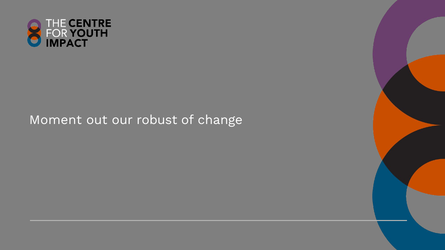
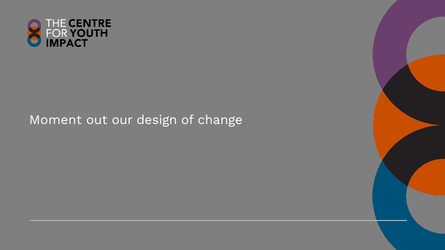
robust: robust -> design (157, 120)
